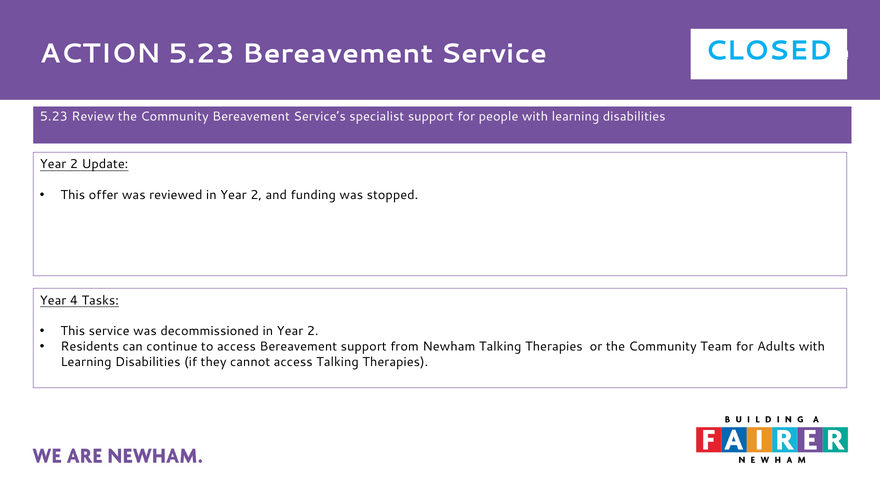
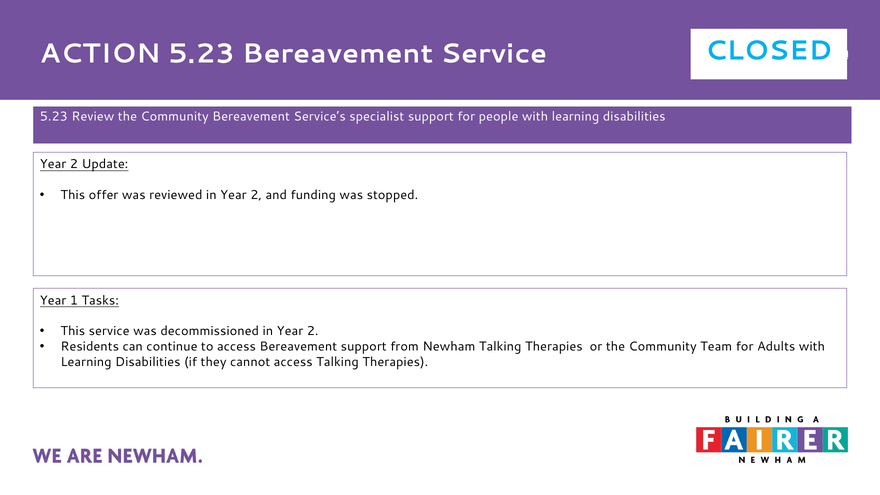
4: 4 -> 1 (74, 300)
